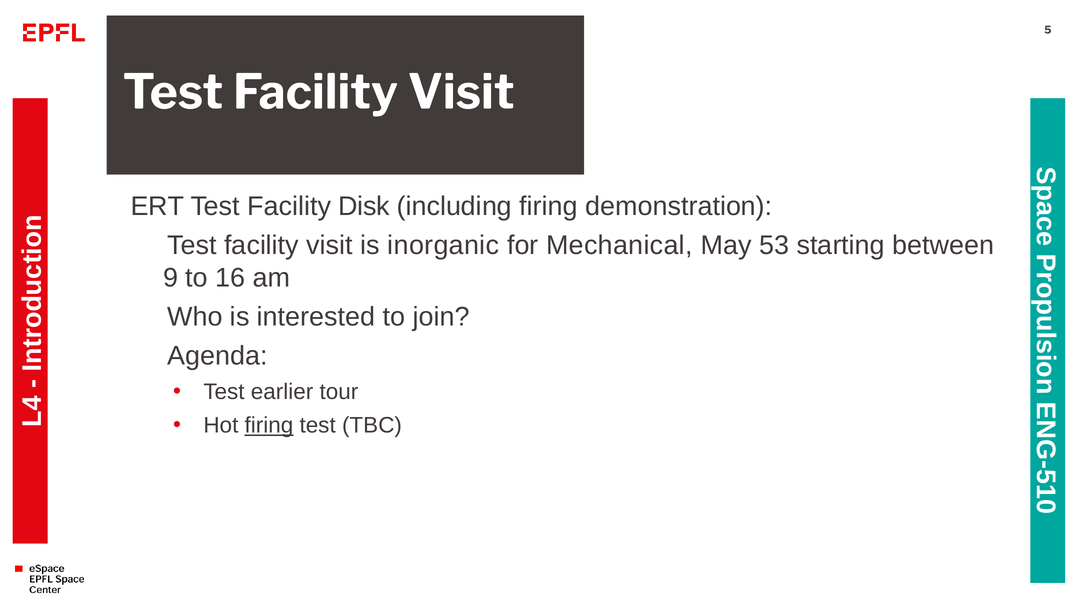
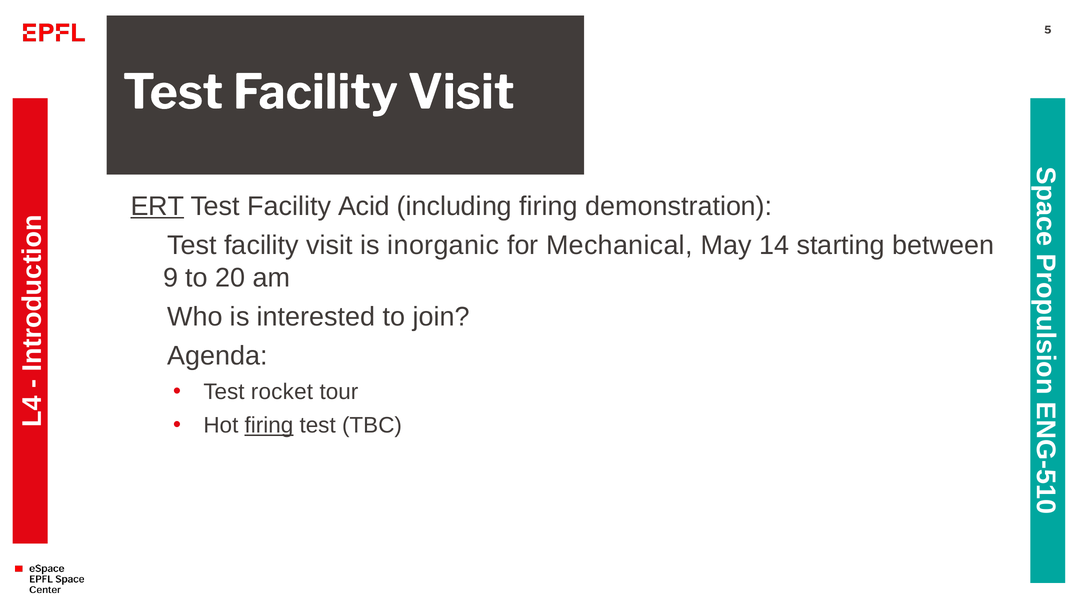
ERT underline: none -> present (157, 206)
Disk: Disk -> Acid (364, 206)
53: 53 -> 14 (774, 246)
16: 16 -> 20 (230, 278)
earlier: earlier -> rocket (282, 392)
